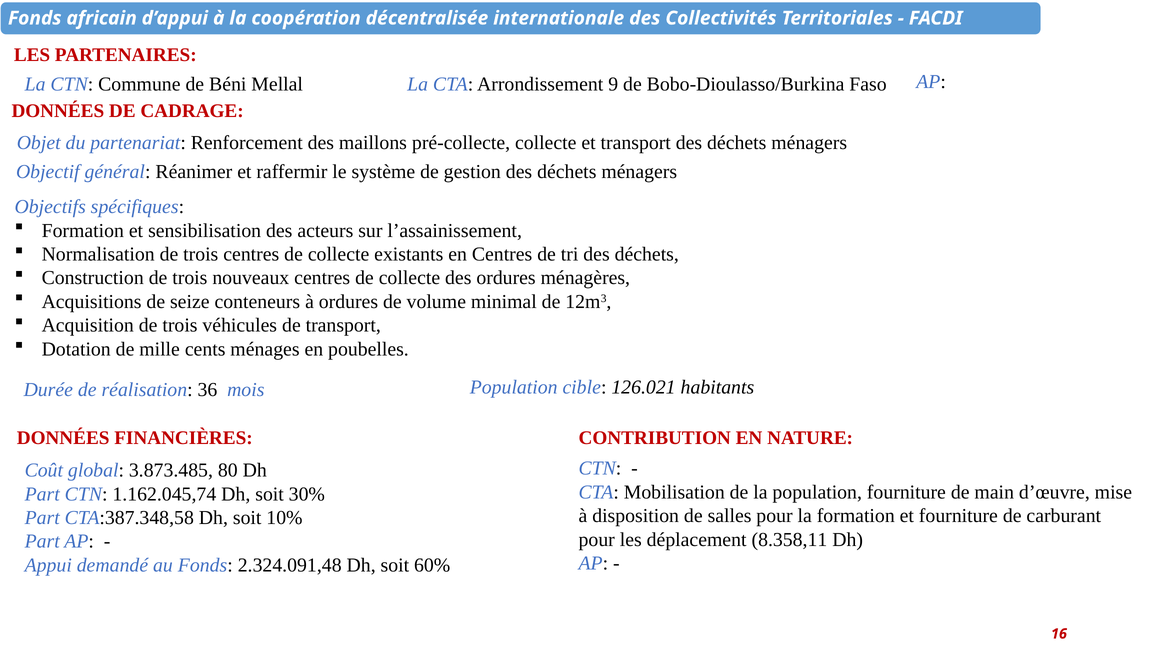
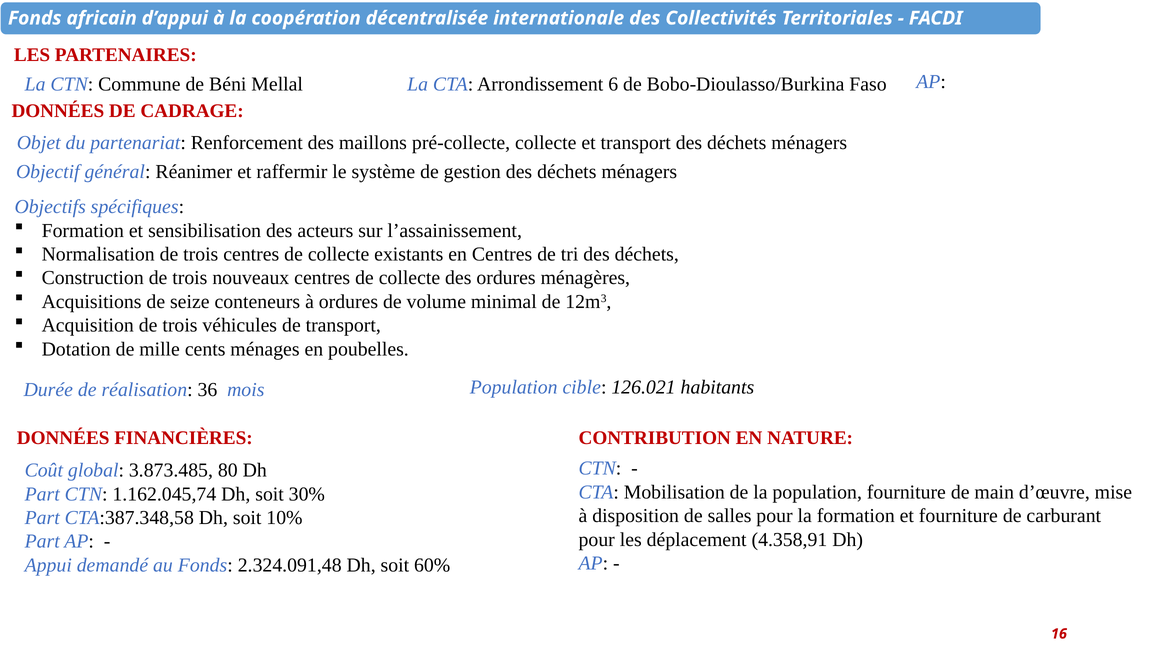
9: 9 -> 6 (613, 84)
8.358,11: 8.358,11 -> 4.358,91 (789, 540)
